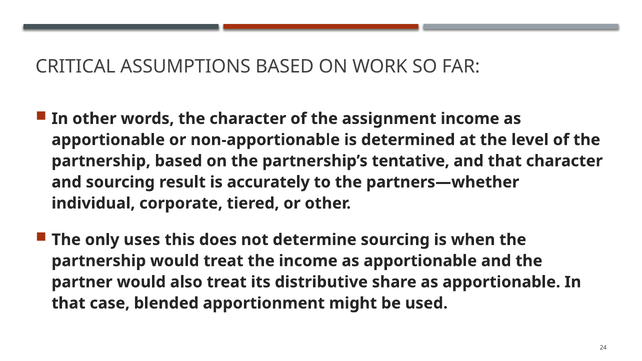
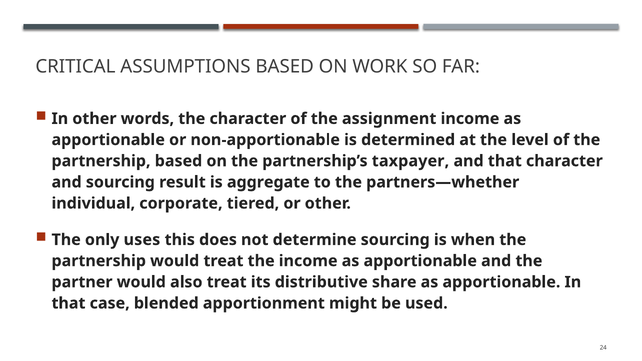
tentative: tentative -> taxpayer (410, 161)
accurately: accurately -> aggregate (268, 182)
